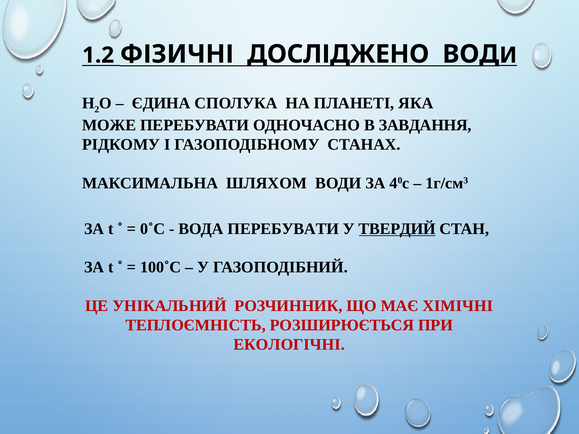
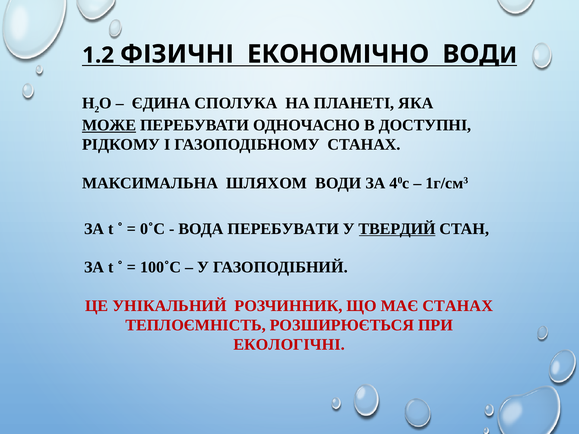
ДОСЛІДЖЕНО: ДОСЛІДЖЕНО -> ЕКОНОМІЧНО (338, 54)
МОЖЕ underline: none -> present (109, 125)
ЗАВДАННЯ: ЗАВДАННЯ -> ДОСТУПНІ (425, 125)
МАЄ ХІМІЧНІ: ХІМІЧНІ -> СТАНАХ (458, 306)
